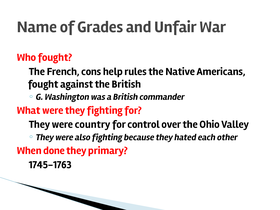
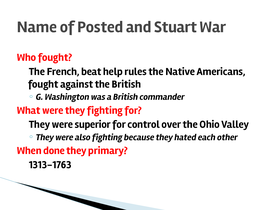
Grades: Grades -> Posted (100, 27)
Unfair: Unfair -> Stuart (176, 27)
cons: cons -> beat (91, 72)
country: country -> superior (93, 125)
1745-1763: 1745-1763 -> 1313-1763 (50, 165)
